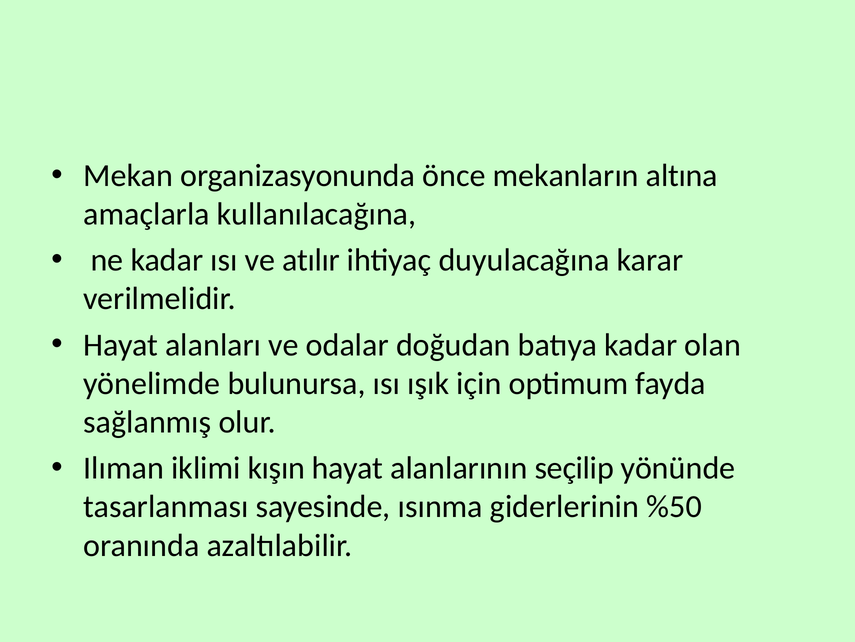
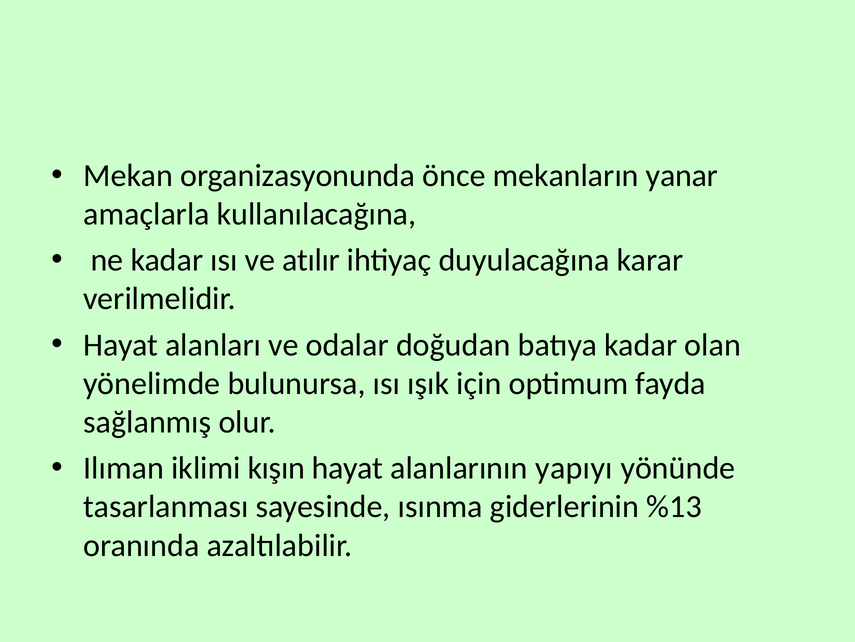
altına: altına -> yanar (682, 175)
seçilip: seçilip -> yapıyı (574, 468)
%50: %50 -> %13 (674, 506)
